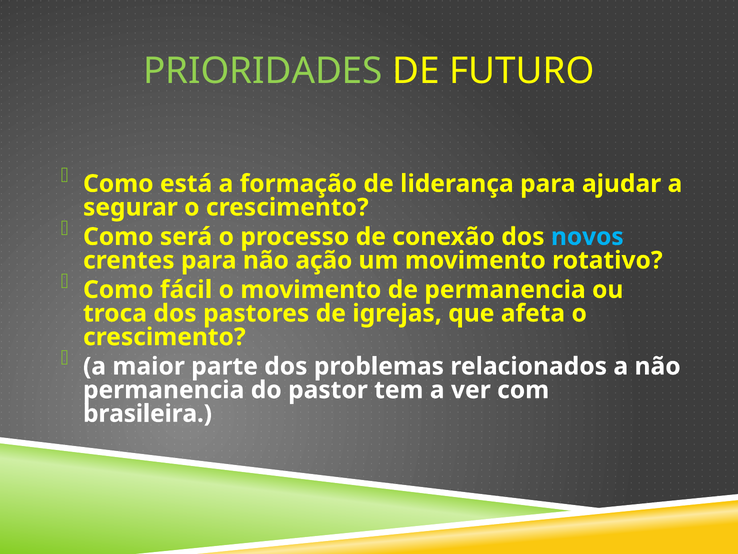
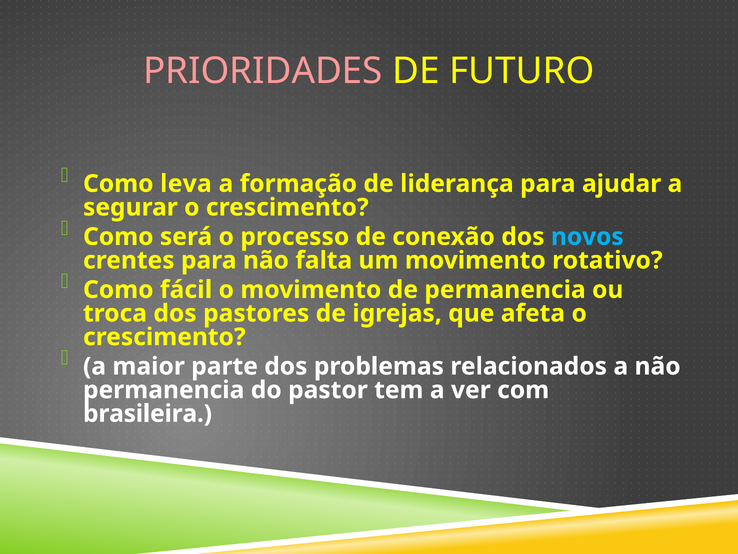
PRIORIDADES colour: light green -> pink (263, 71)
está: está -> leva (186, 184)
ação: ação -> falta (324, 260)
